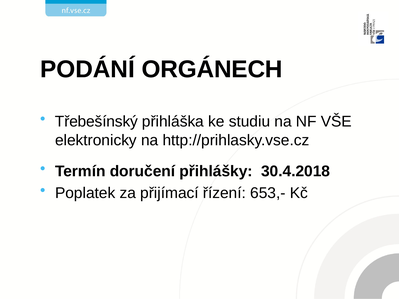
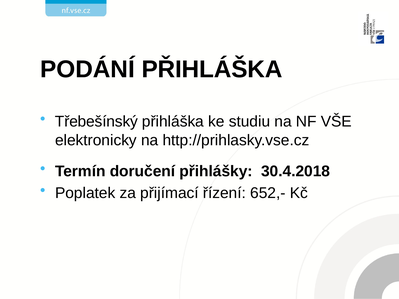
PODÁNÍ ORGÁNECH: ORGÁNECH -> PŘIHLÁŠKA (212, 69)
653,-: 653,- -> 652,- (268, 193)
